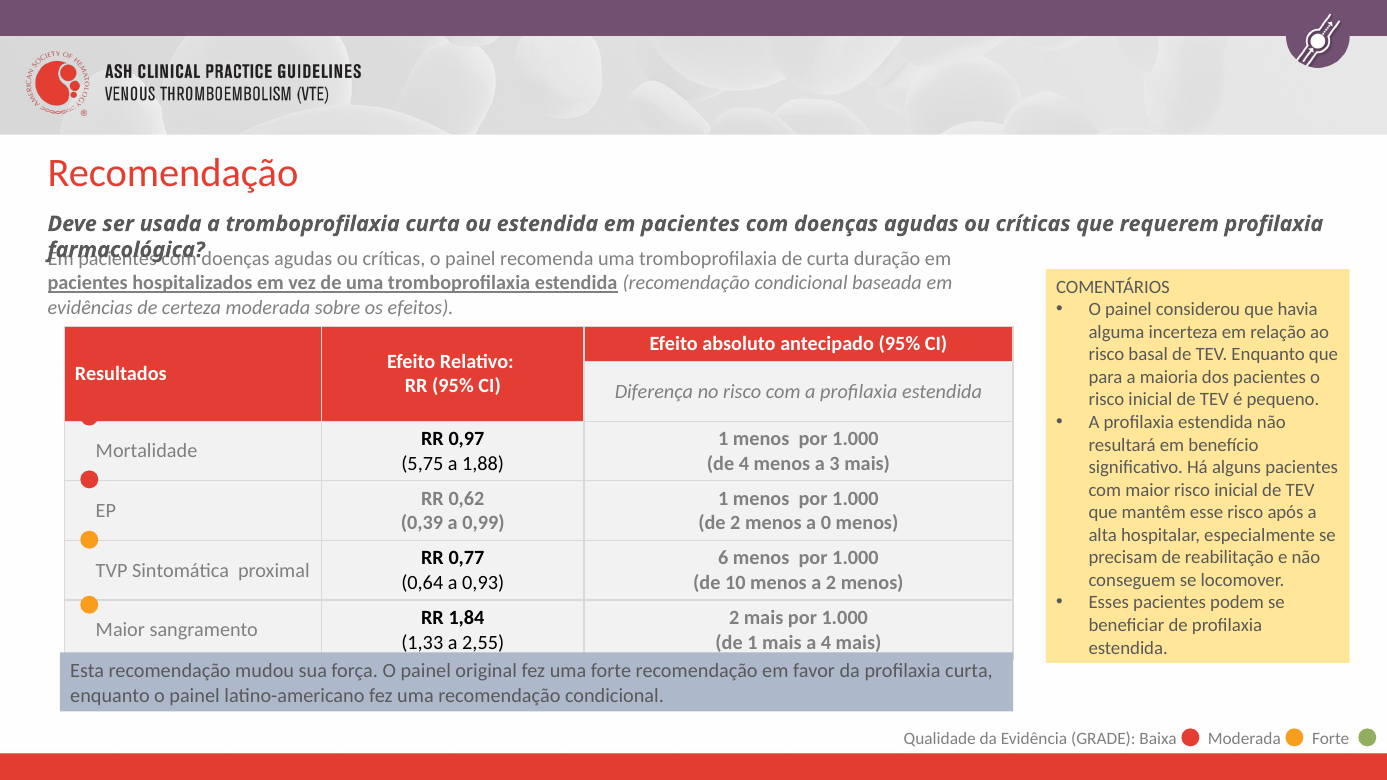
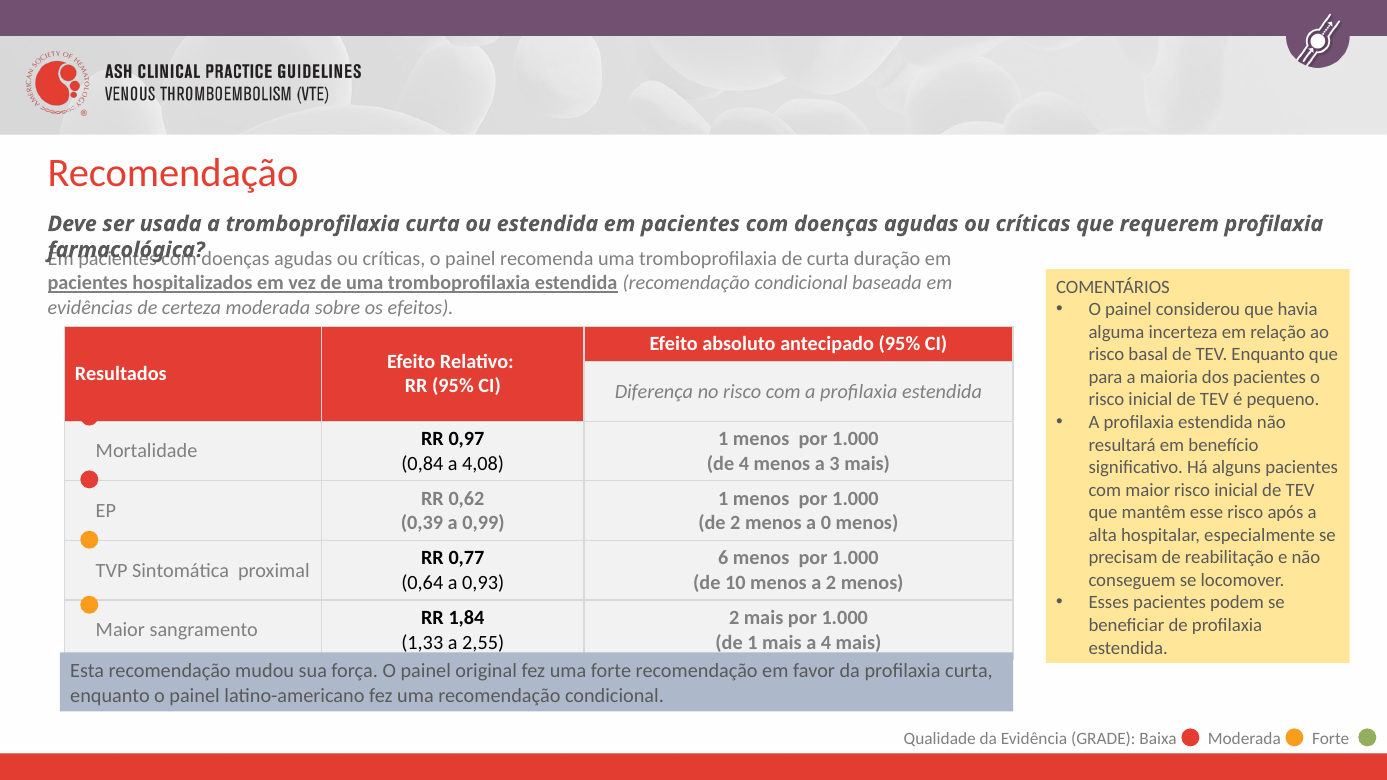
5,75: 5,75 -> 0,84 (422, 464)
1,88: 1,88 -> 4,08 (483, 464)
